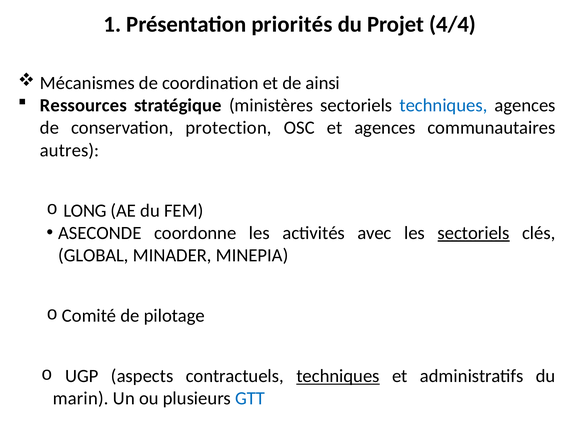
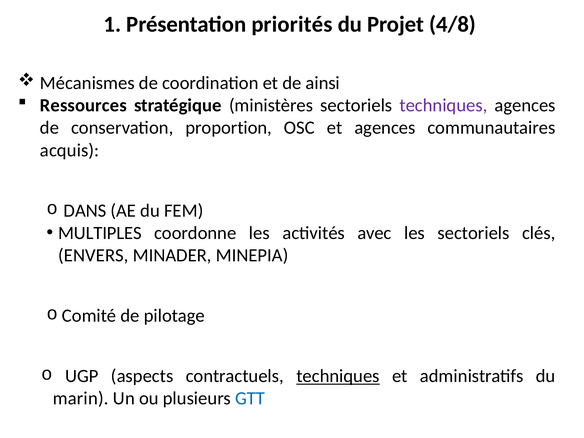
4/4: 4/4 -> 4/8 (453, 24)
techniques colour: blue -> purple (443, 105)
protection: protection -> proportion (229, 128)
autres: autres -> acquis (70, 150)
LONG: LONG -> DANS (85, 211)
ASECONDE: ASECONDE -> MULTIPLES (100, 233)
sectoriels underline: present -> none (474, 233)
GLOBAL: GLOBAL -> ENVERS (93, 255)
